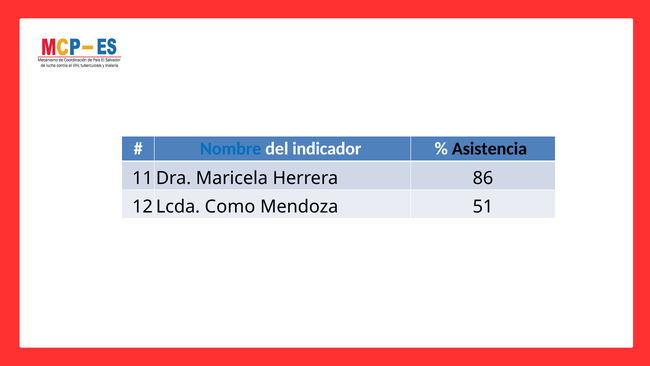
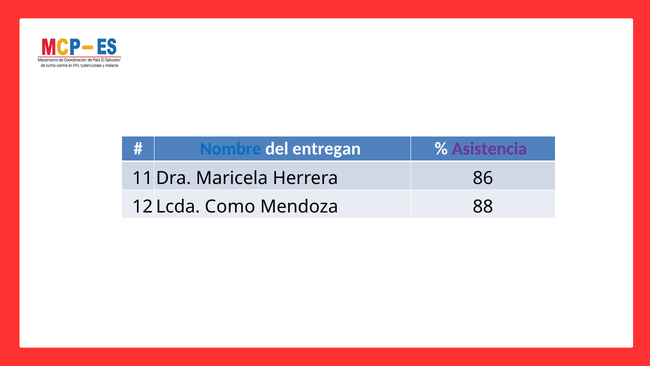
indicador: indicador -> entregan (327, 149)
Asistencia colour: black -> purple (489, 149)
51: 51 -> 88 (483, 206)
